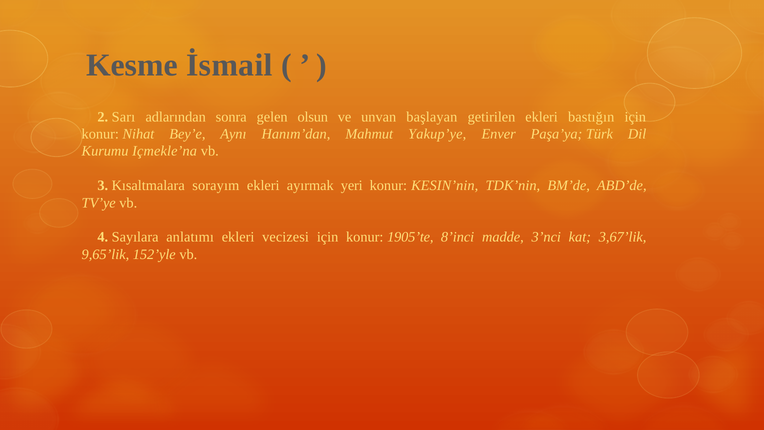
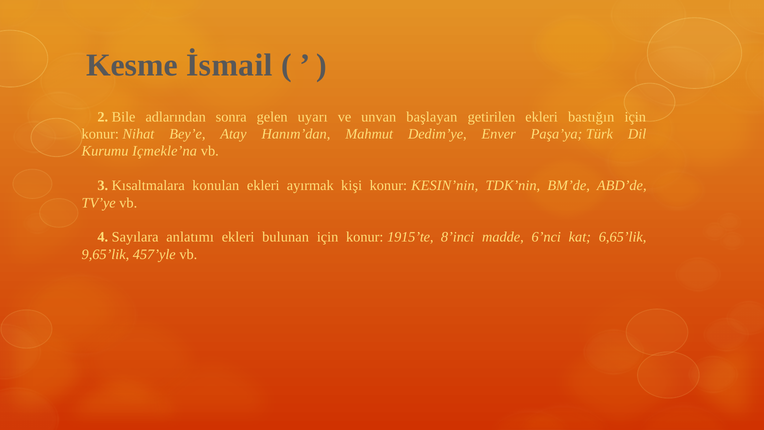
Sarı: Sarı -> Bile (124, 117)
olsun: olsun -> uyarı (313, 117)
Aynı: Aynı -> Atay (233, 134)
Yakup’ye: Yakup’ye -> Dedim’ye (437, 134)
sorayım: sorayım -> konulan (216, 186)
yeri: yeri -> kişi (352, 186)
vecizesi: vecizesi -> bulunan (286, 237)
1905’te: 1905’te -> 1915’te (410, 237)
3’nci: 3’nci -> 6’nci (546, 237)
3,67’lik: 3,67’lik -> 6,65’lik (623, 237)
152’yle: 152’yle -> 457’yle (154, 254)
